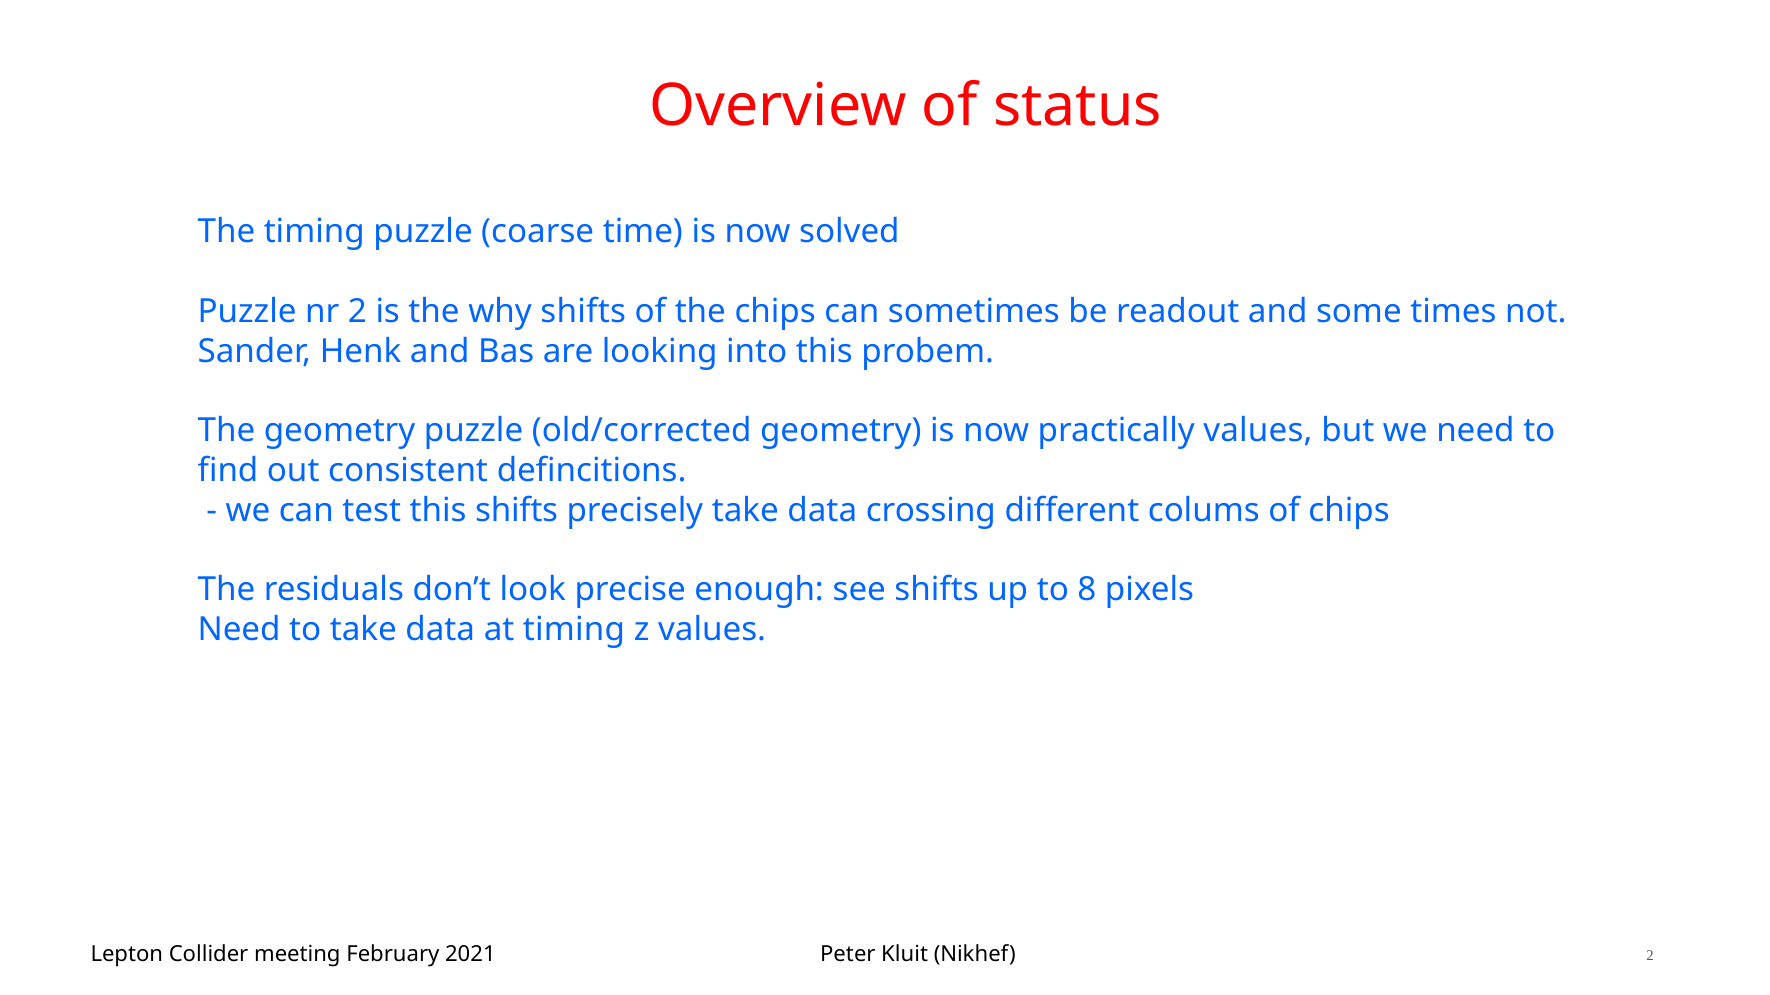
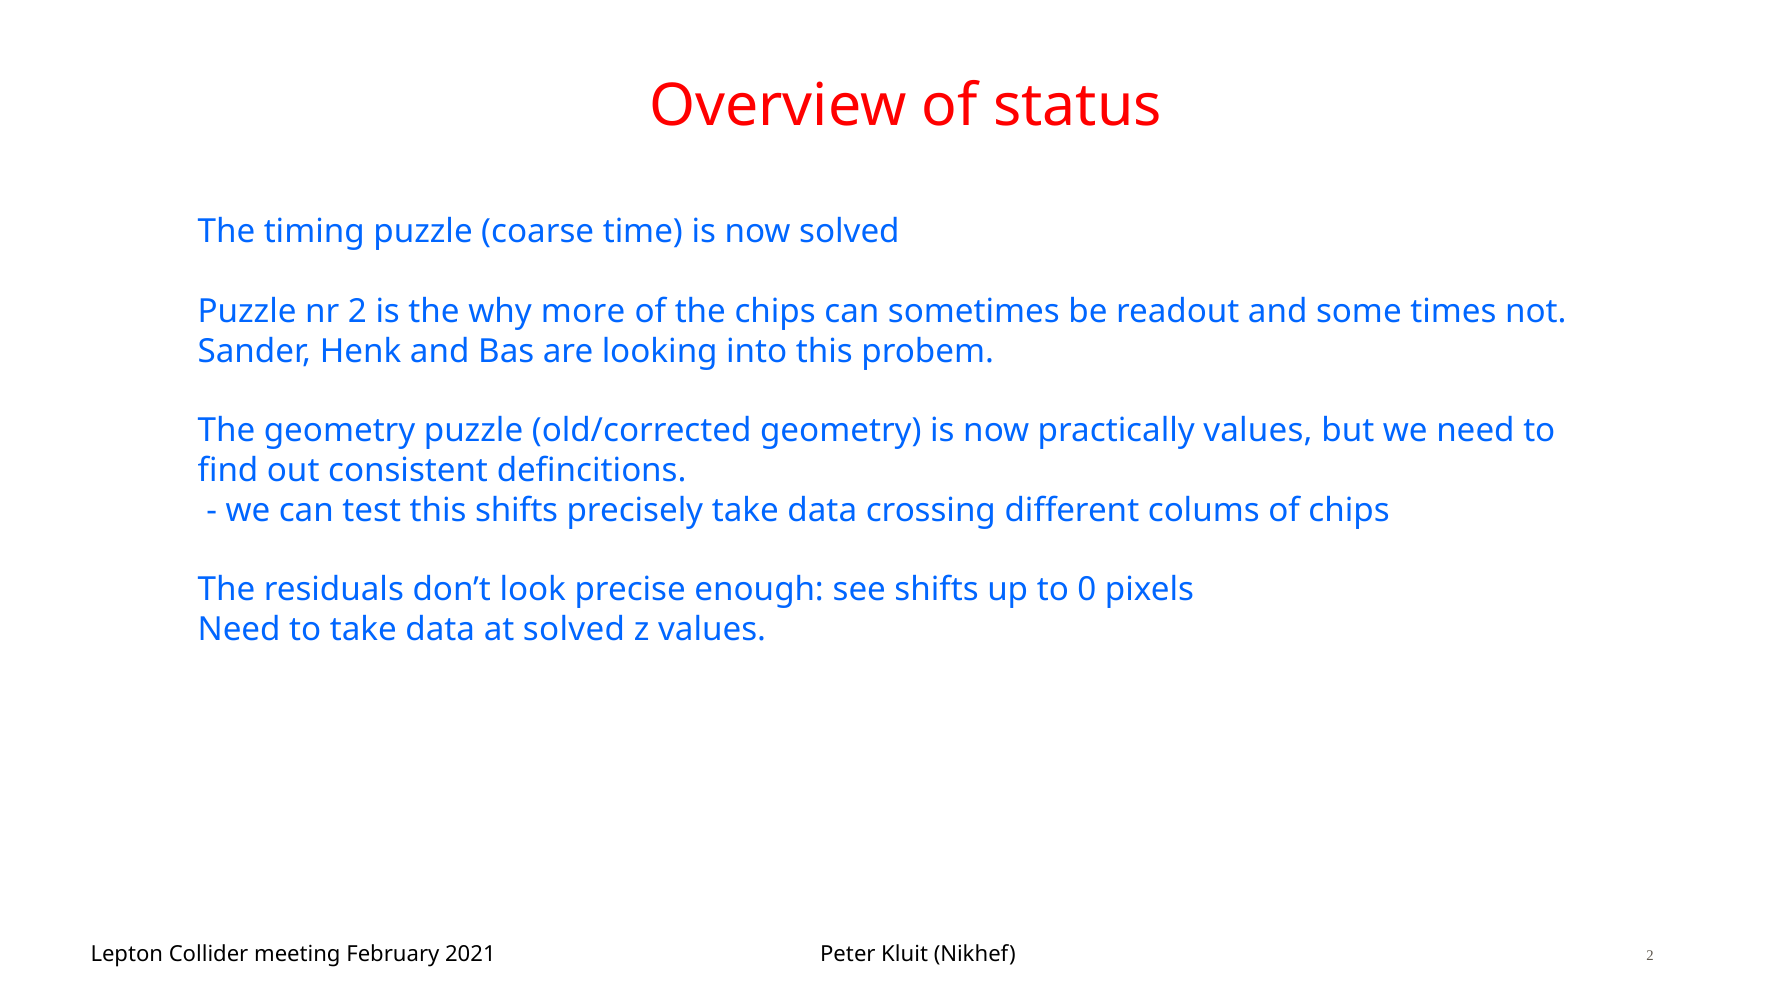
why shifts: shifts -> more (583, 311)
8: 8 -> 0 (1087, 590)
at timing: timing -> solved (574, 630)
